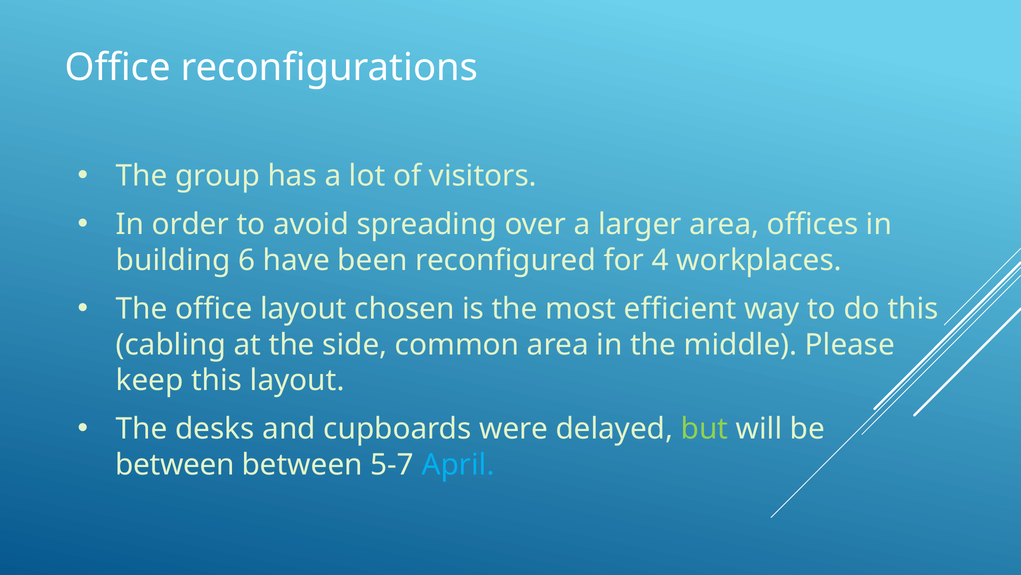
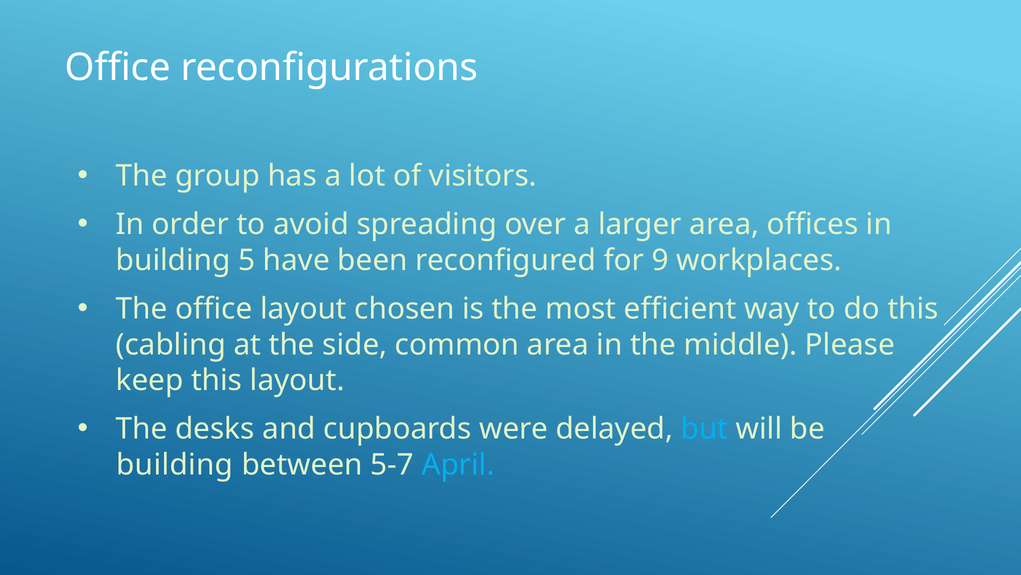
6: 6 -> 5 (247, 260)
4: 4 -> 9 (660, 260)
but colour: light green -> light blue (704, 429)
between: between -> building (175, 464)
